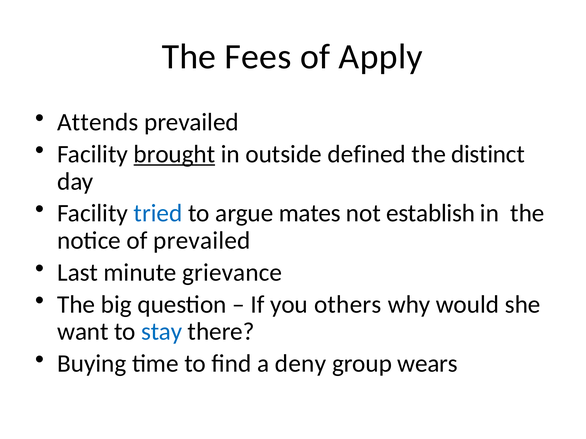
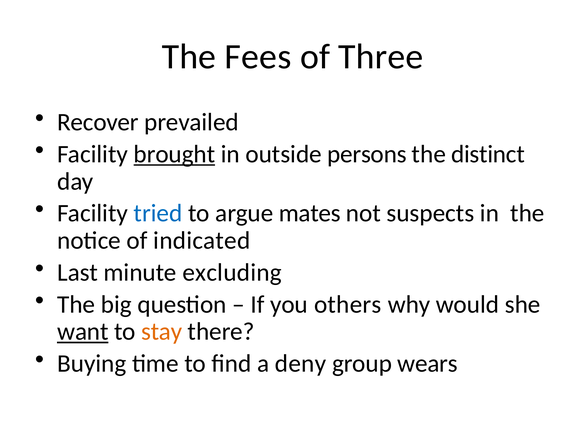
Apply: Apply -> Three (381, 57)
Attends: Attends -> Recover (98, 122)
defined: defined -> persons (367, 154)
establish: establish -> suspects (430, 214)
of prevailed: prevailed -> indicated (202, 241)
grievance: grievance -> excluding (232, 273)
want underline: none -> present (83, 332)
stay colour: blue -> orange (162, 332)
